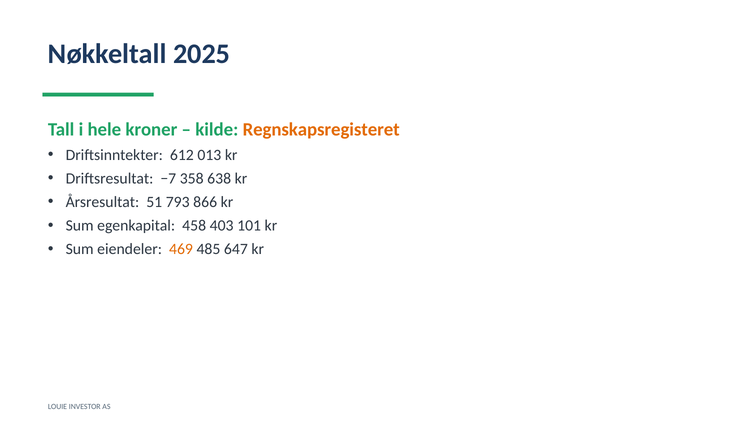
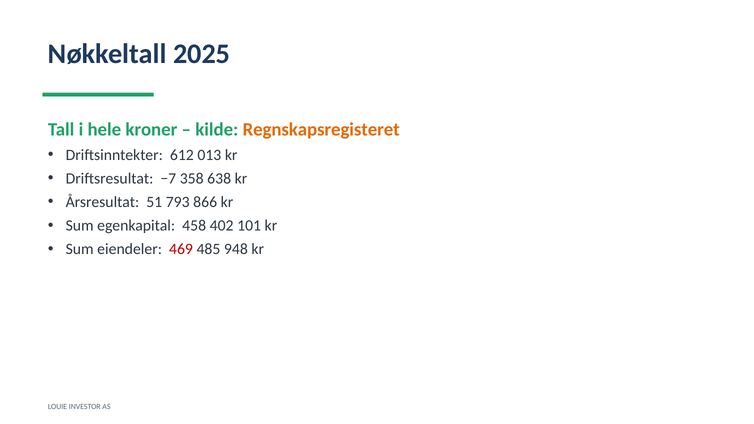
403: 403 -> 402 (222, 226)
469 colour: orange -> red (181, 249)
647: 647 -> 948 (236, 249)
